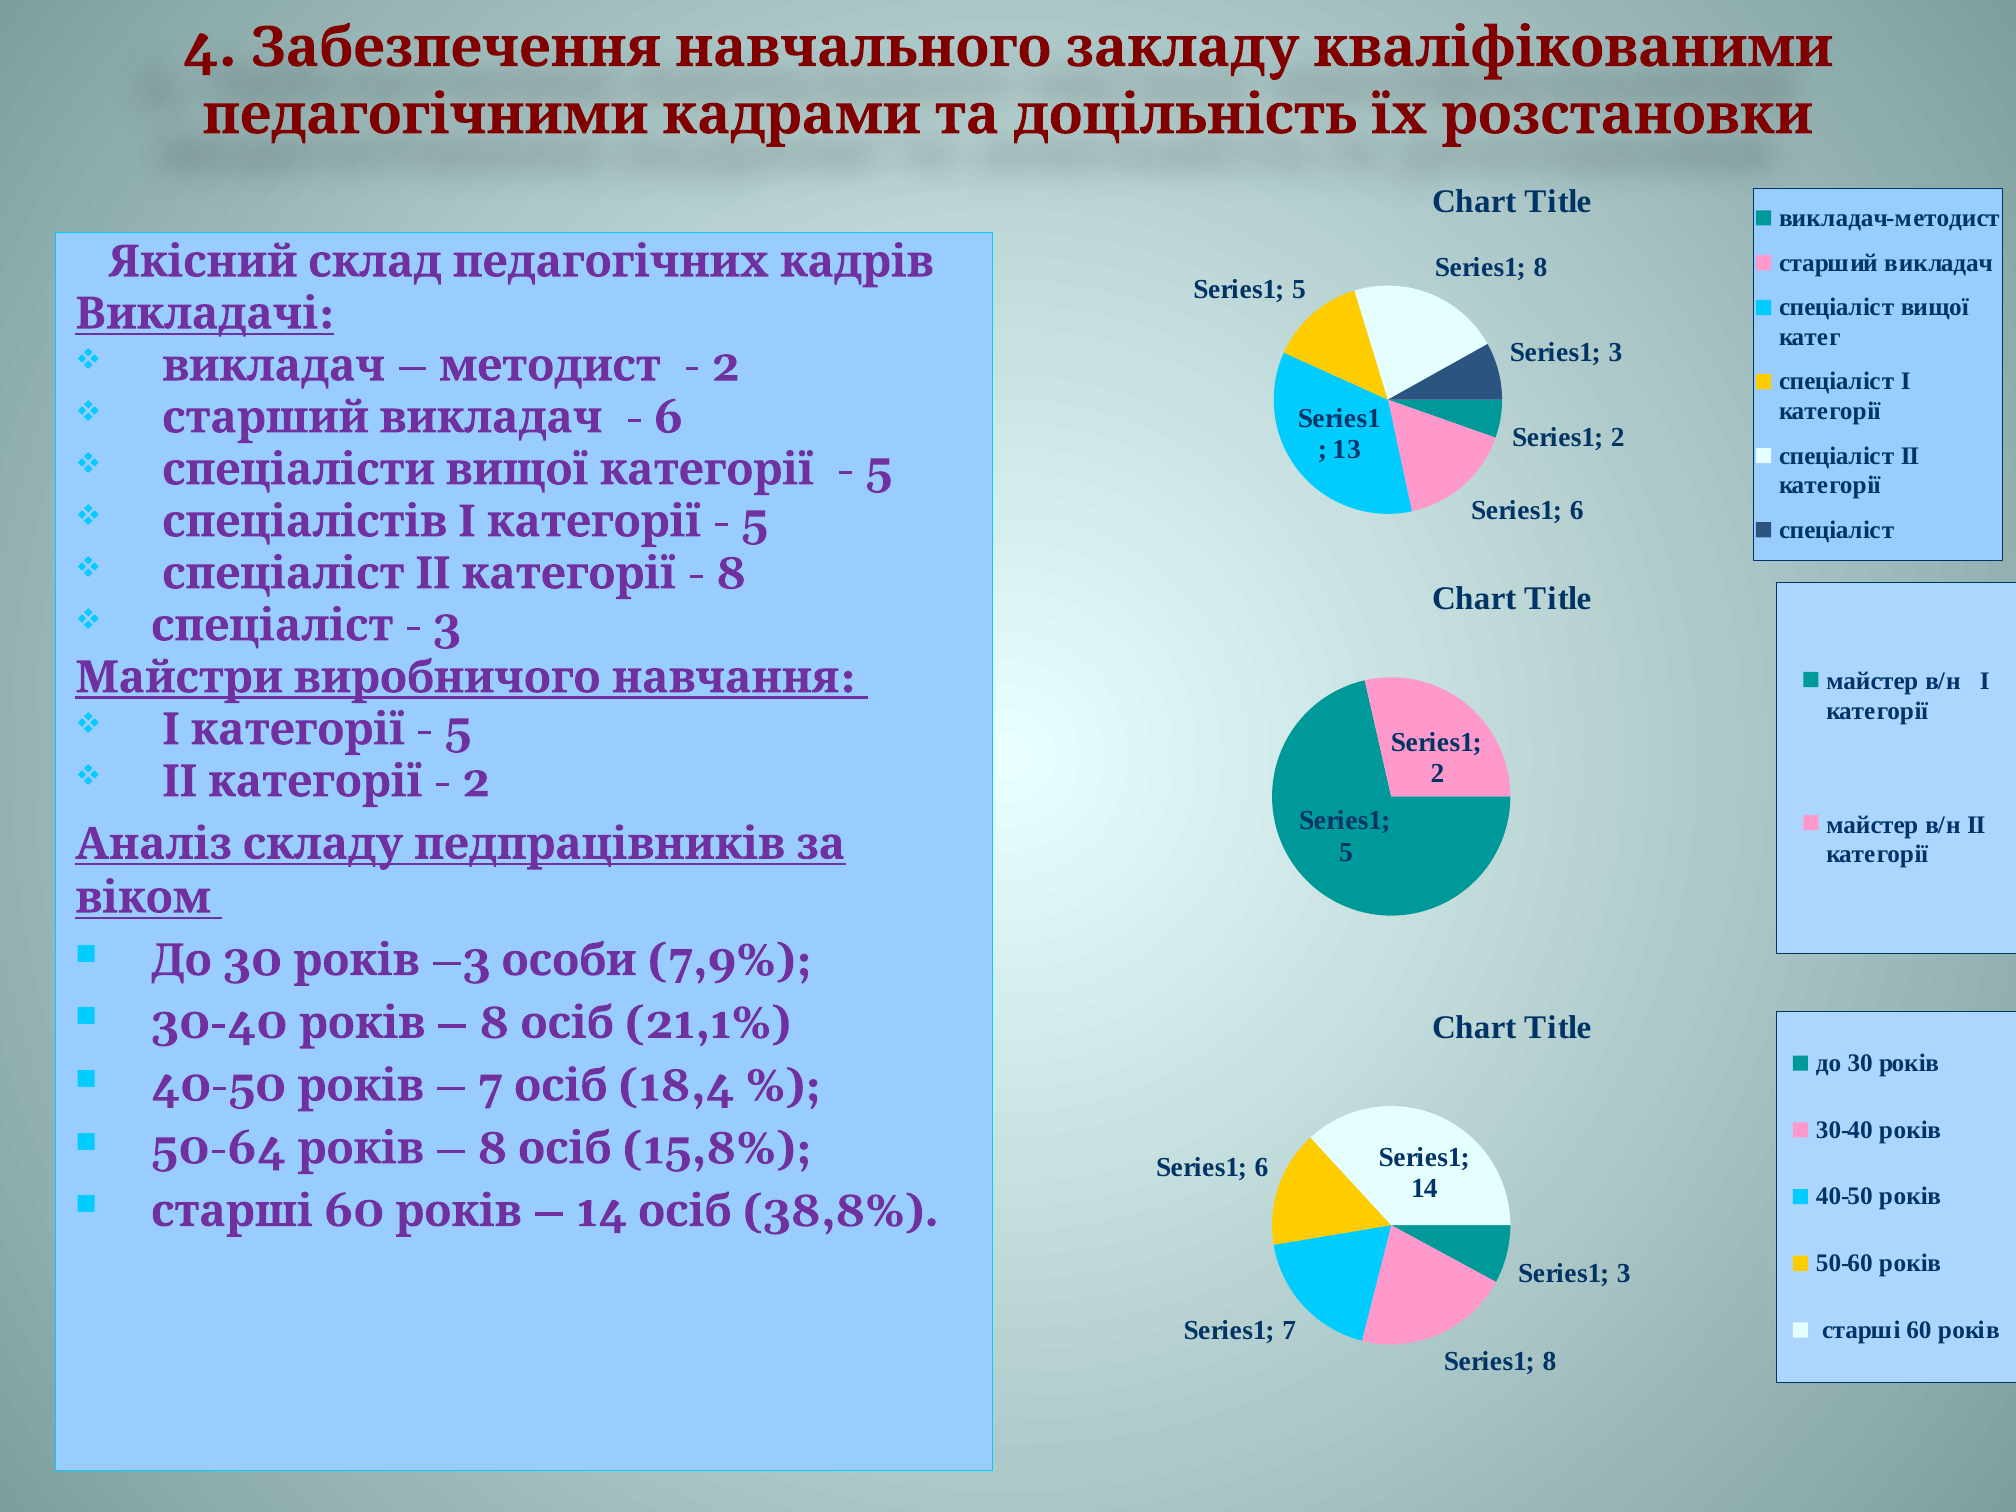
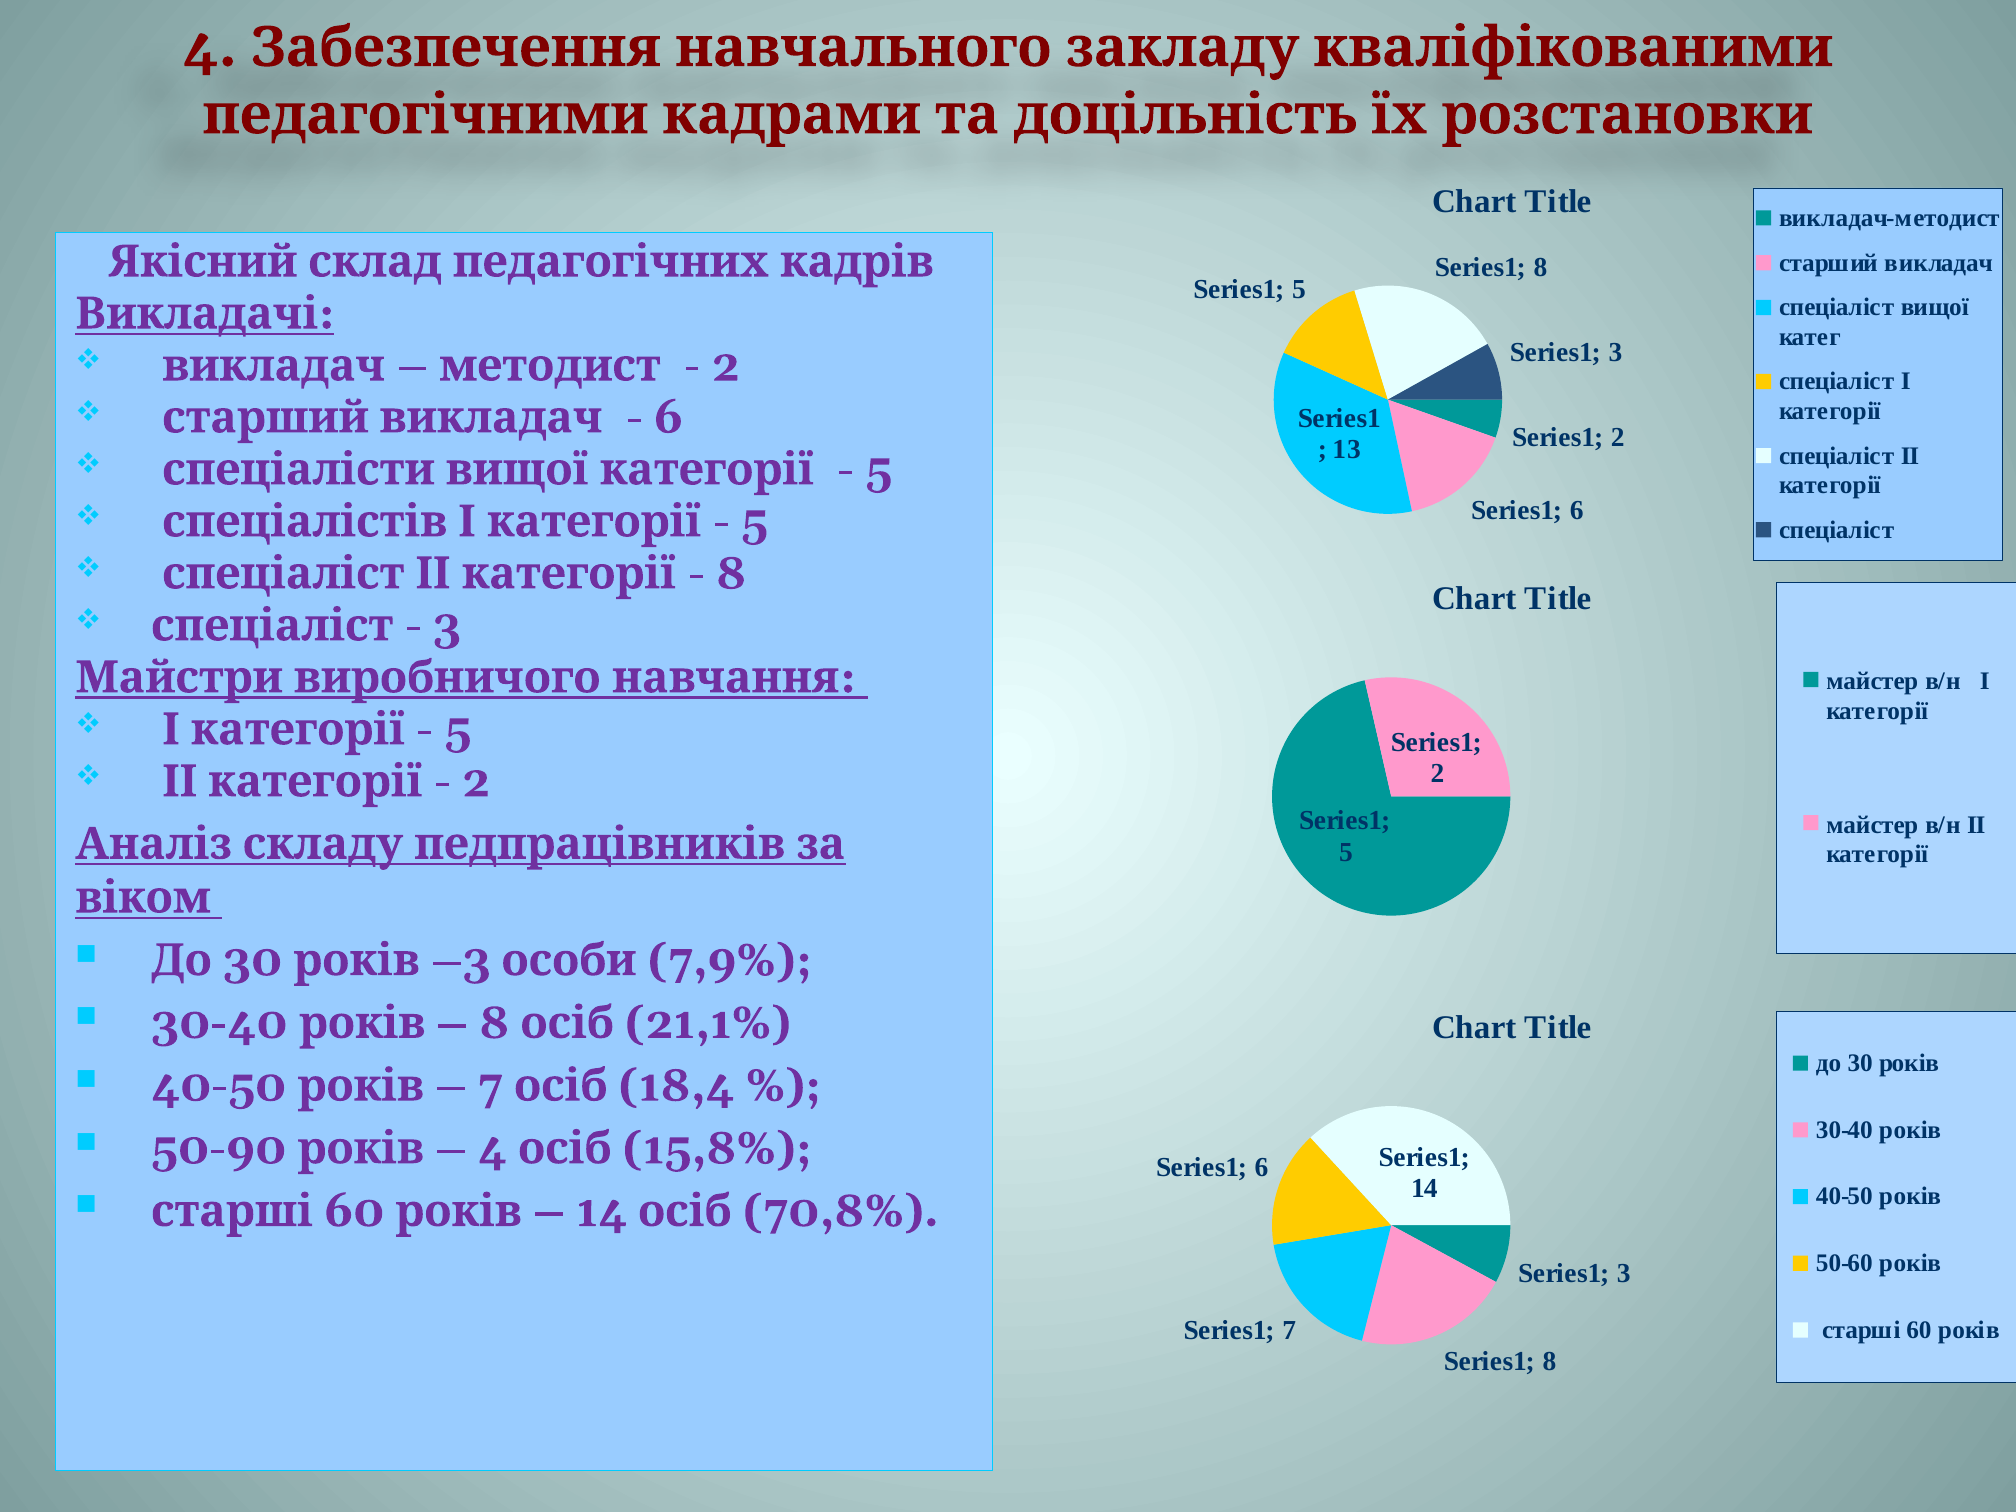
50-64: 50-64 -> 50-90 (219, 1149)
8: 8 -> 4 (492, 1149)
38,8%: 38,8% -> 70,8% (841, 1211)
